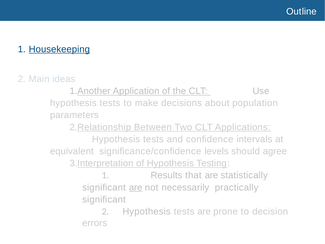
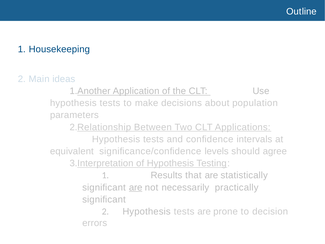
Housekeeping underline: present -> none (59, 49)
